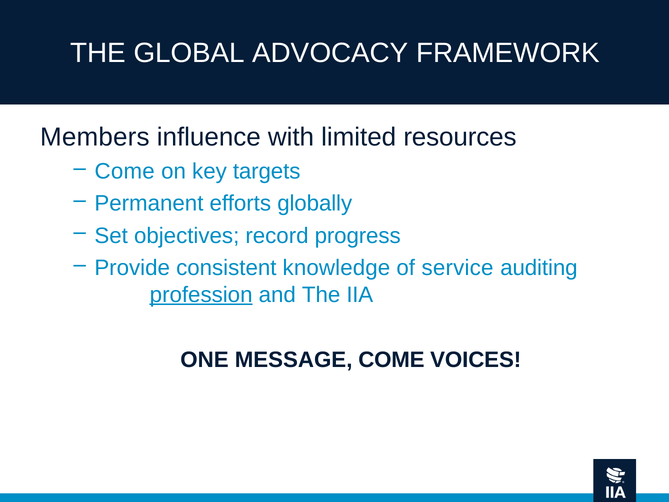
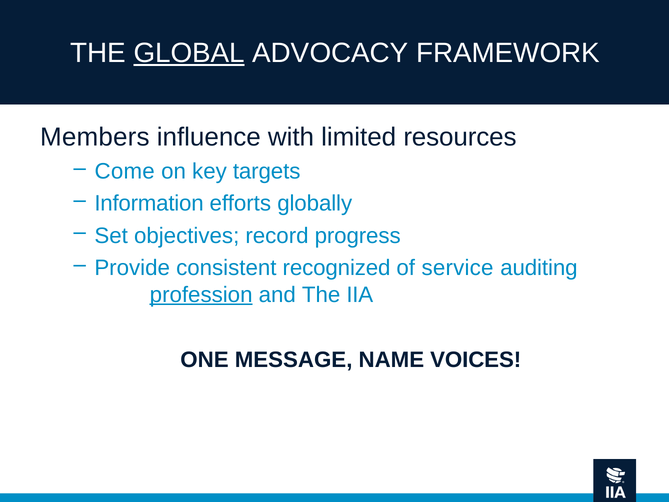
GLOBAL underline: none -> present (189, 53)
Permanent: Permanent -> Information (149, 204)
knowledge: knowledge -> recognized (337, 268)
MESSAGE COME: COME -> NAME (391, 360)
